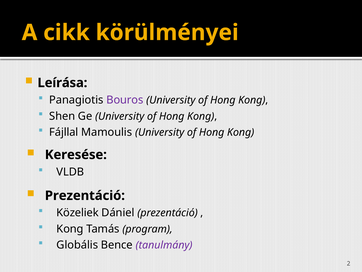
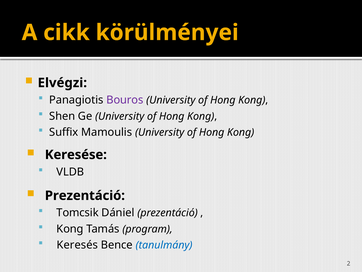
Leírása: Leírása -> Elvégzi (62, 83)
Fájllal: Fájllal -> Suffix (64, 132)
Közeliek: Közeliek -> Tomcsik (78, 212)
Globális: Globális -> Keresés (77, 245)
tanulmány colour: purple -> blue (164, 245)
